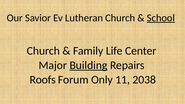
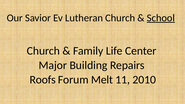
Building underline: present -> none (89, 65)
Only: Only -> Melt (102, 80)
2038: 2038 -> 2010 (144, 80)
